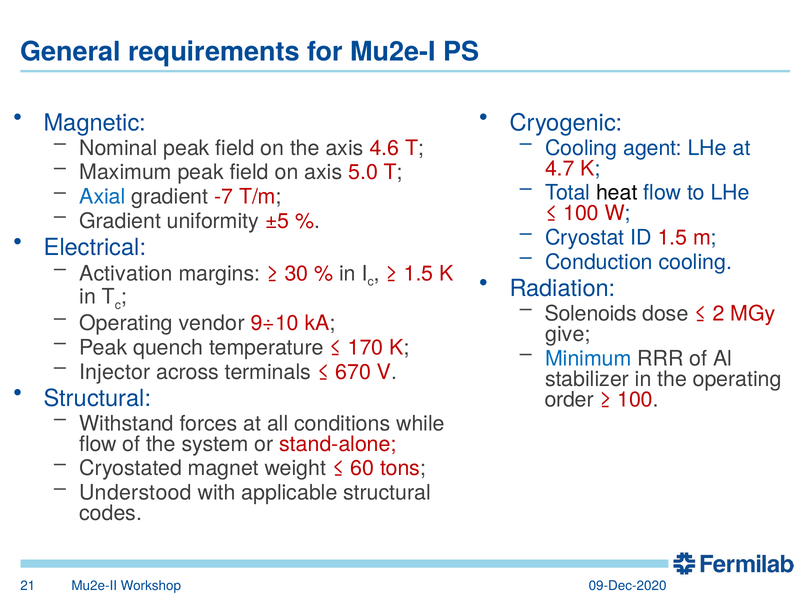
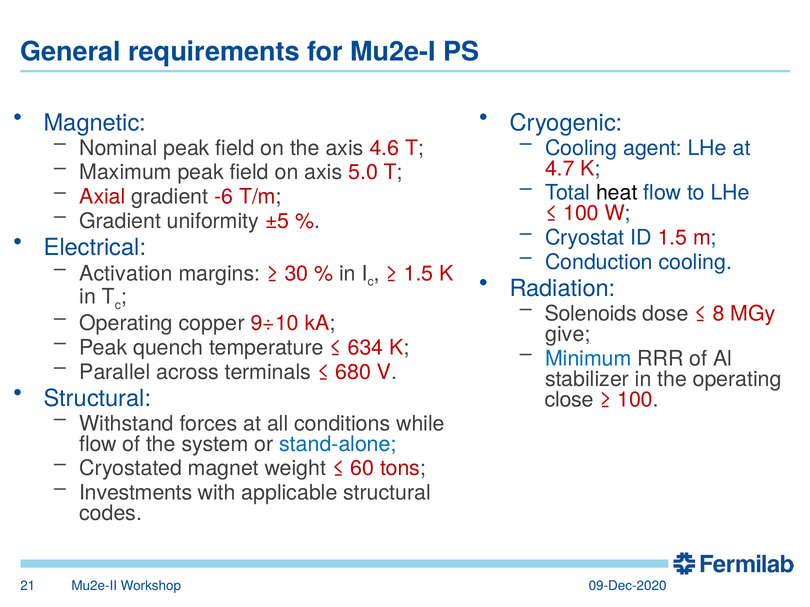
Axial colour: blue -> red (102, 197)
-7: -7 -> -6 (224, 197)
2: 2 -> 8 (719, 314)
vendor: vendor -> copper (212, 323)
170: 170 -> 634 (366, 348)
Injector: Injector -> Parallel (115, 372)
670: 670 -> 680 (353, 372)
order: order -> close (569, 400)
stand-alone colour: red -> blue (338, 444)
Understood: Understood -> Investments (136, 493)
